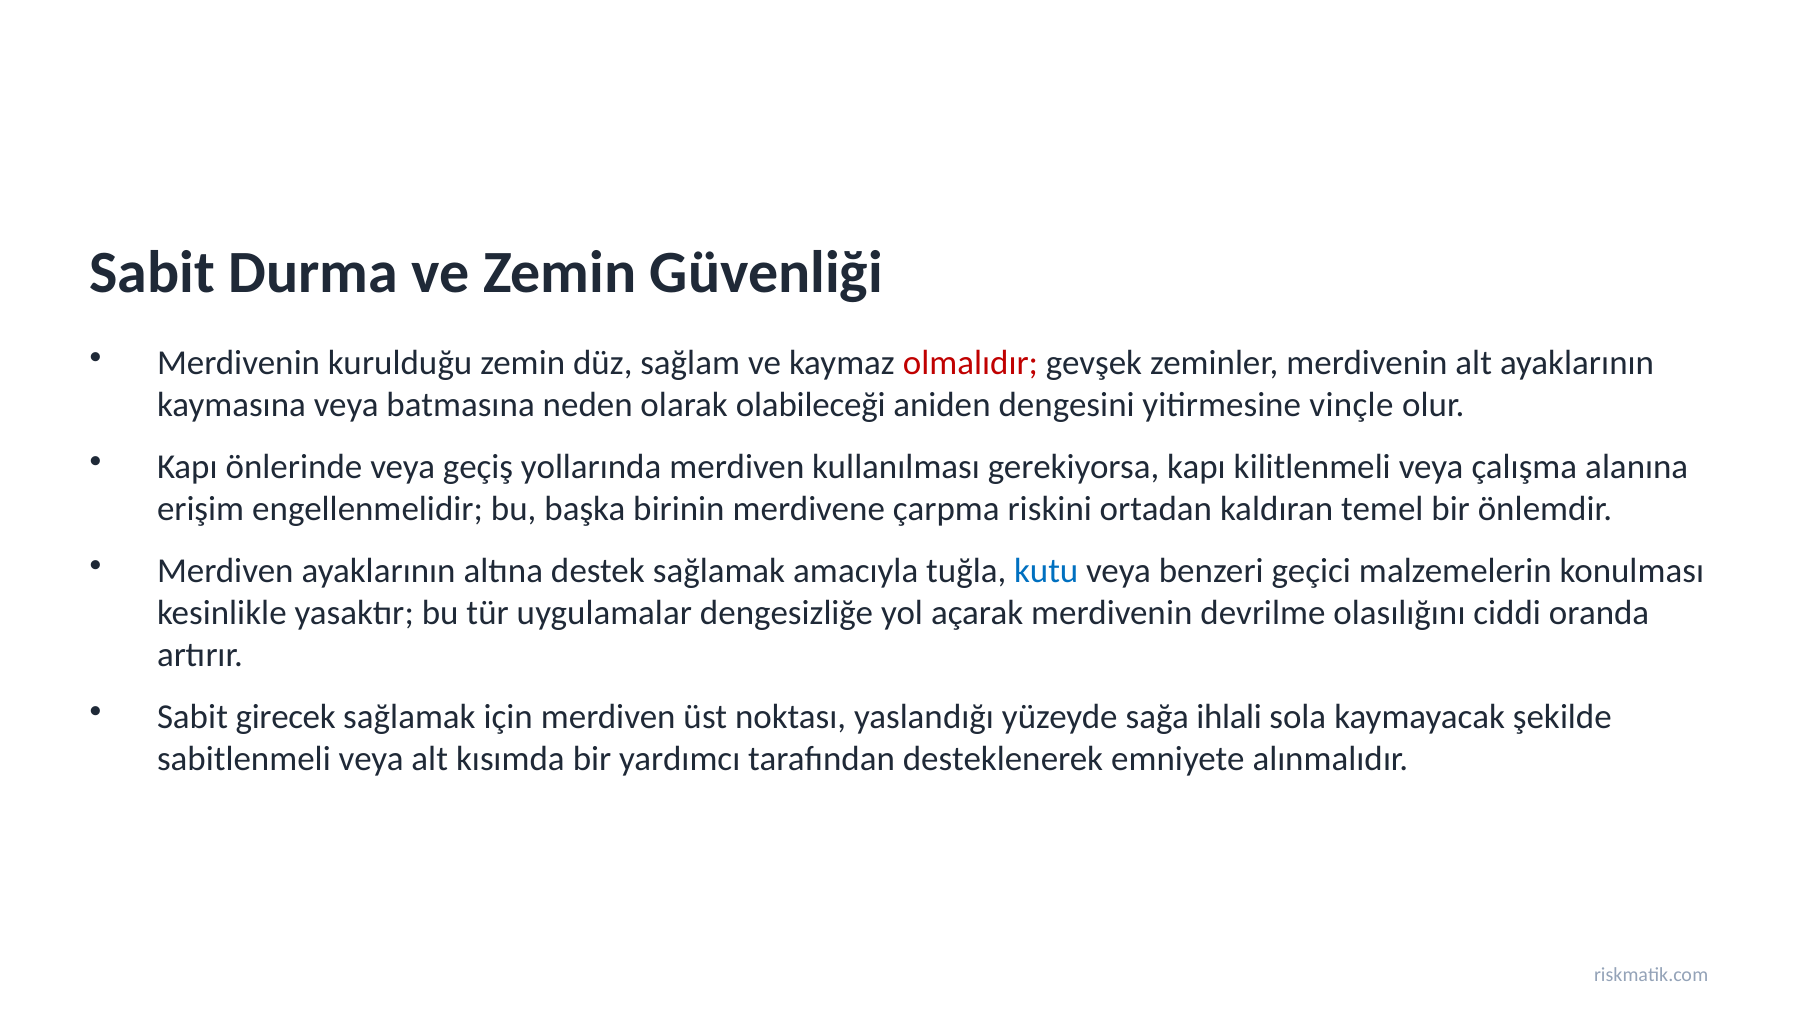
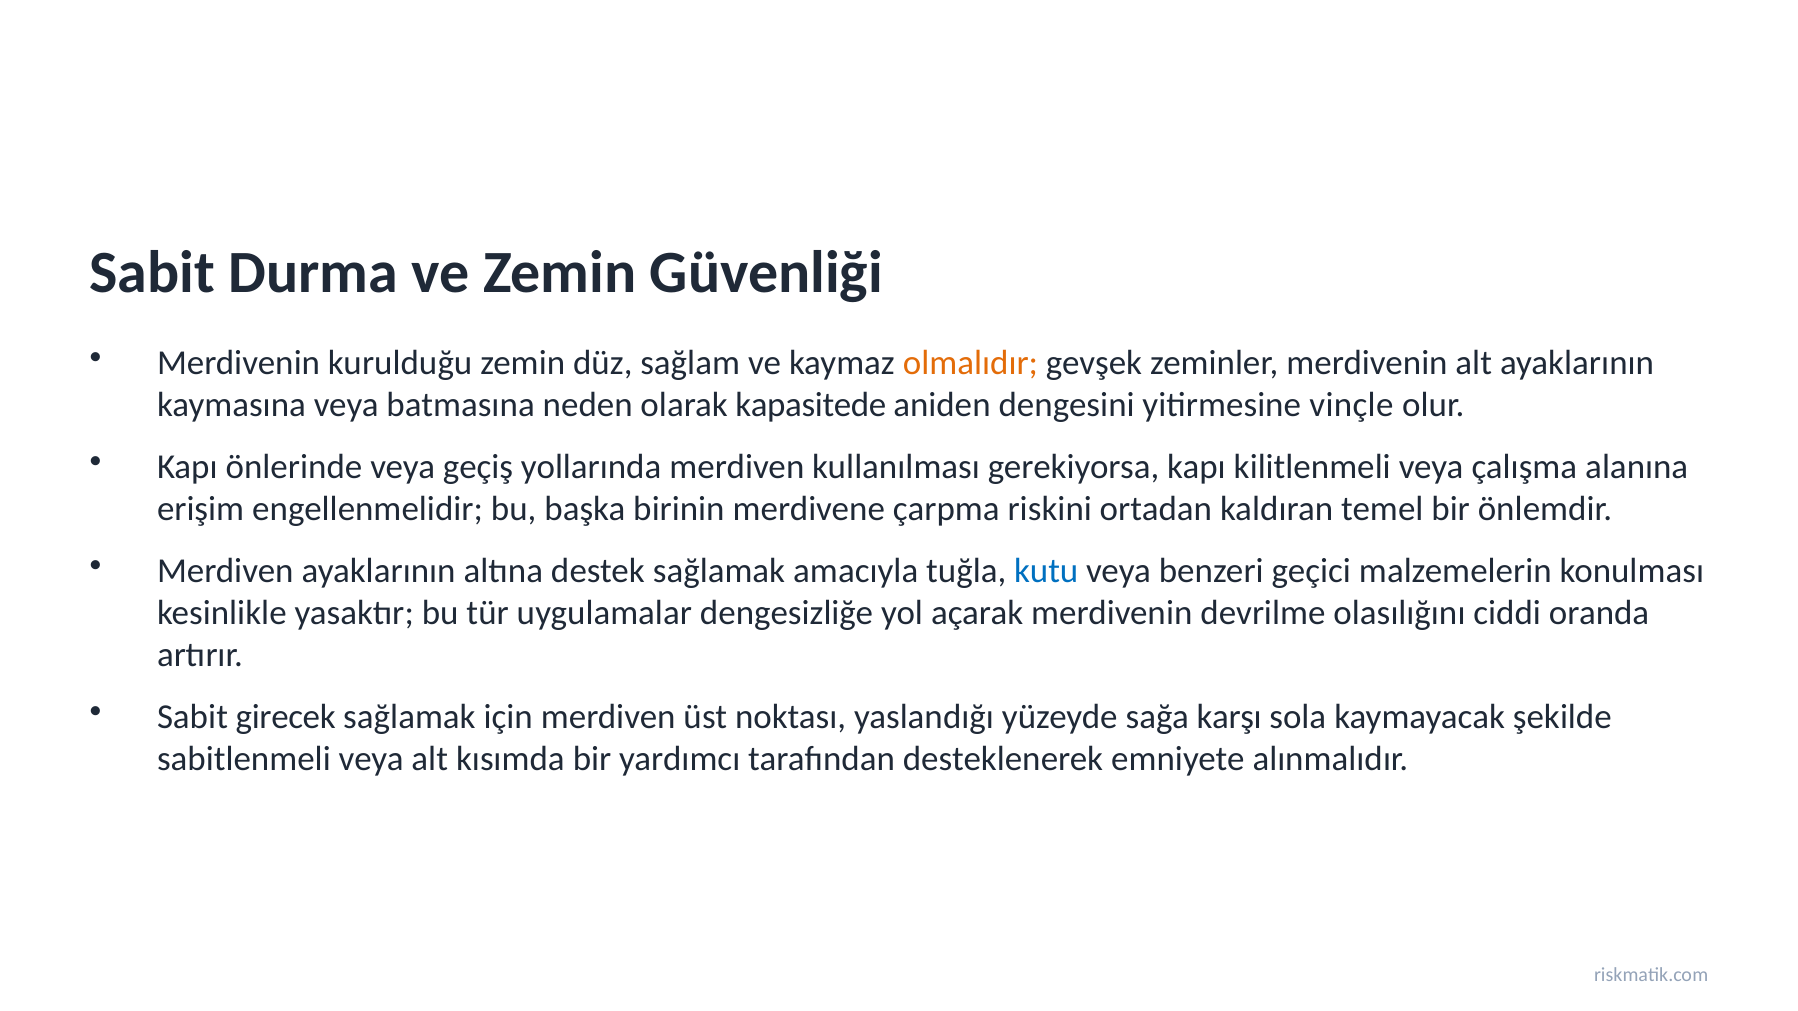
olmalıdır colour: red -> orange (970, 363)
olabileceği: olabileceği -> kapasitede (811, 405)
ihlali: ihlali -> karşı (1229, 718)
